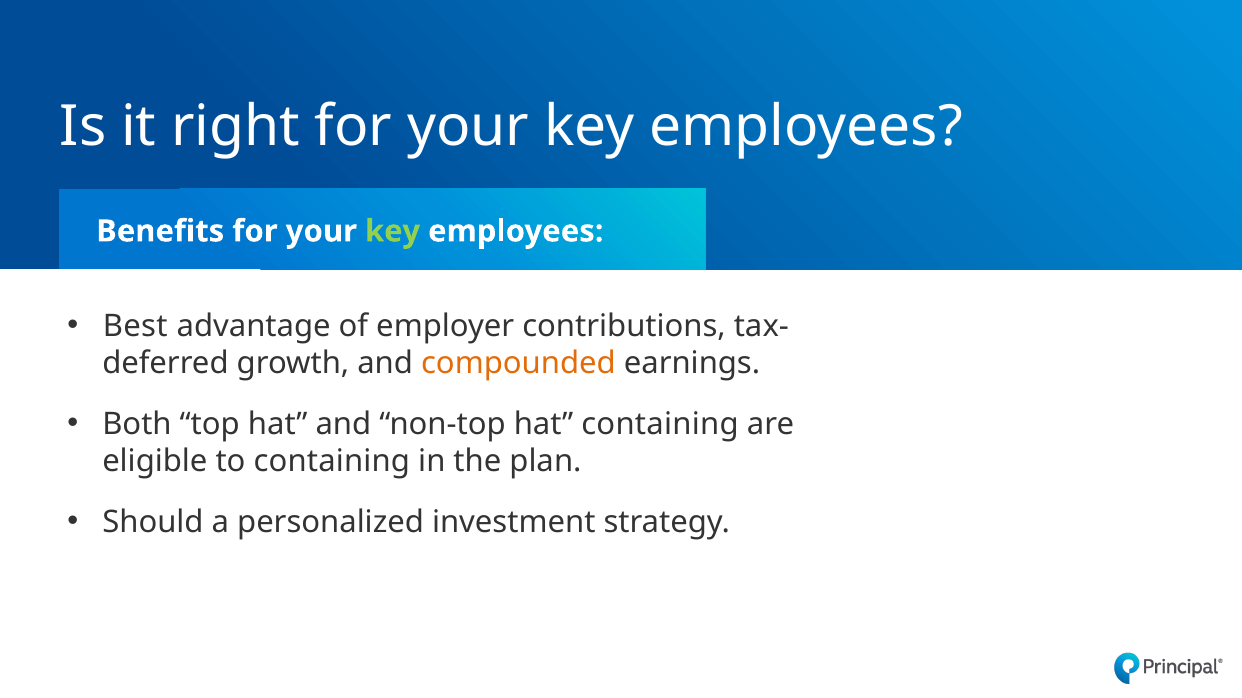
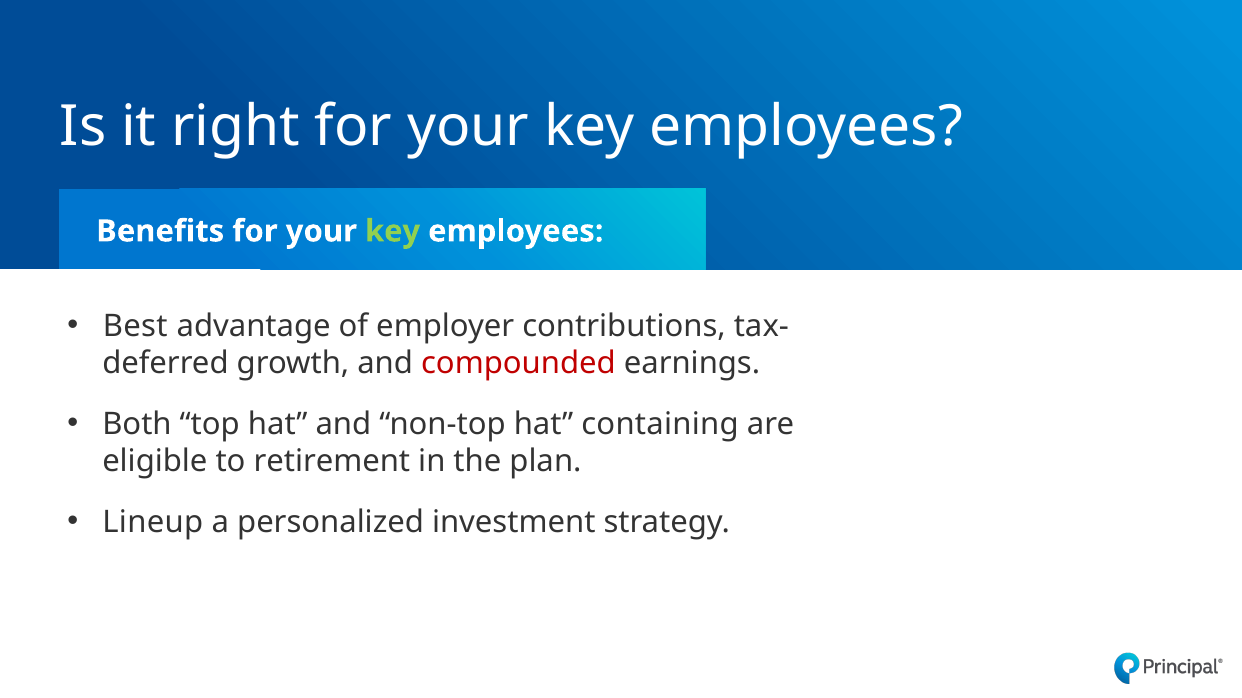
compounded colour: orange -> red (518, 364)
to containing: containing -> retirement (332, 462)
Should: Should -> Lineup (153, 522)
